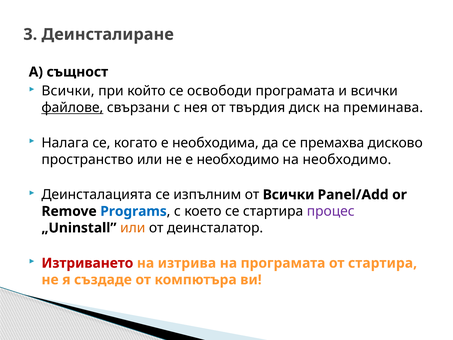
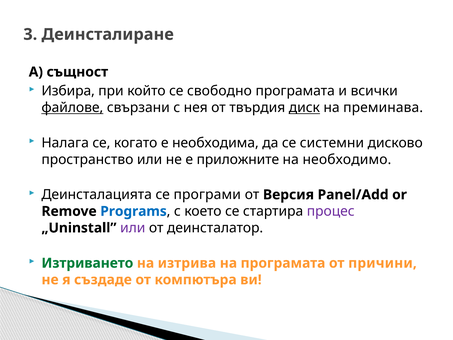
Всички: Всички -> Избира (68, 91)
освободи: освободи -> свободно (219, 91)
диск underline: none -> present (304, 108)
премахва: премахва -> системни (332, 143)
е необходимо: необходимо -> приложните (238, 159)
изпълним: изпълним -> програми (207, 195)
от Всички: Всички -> Версия (288, 195)
или colour: orange -> purple (133, 228)
Изтриването colour: red -> green (87, 263)
от стартира: стартира -> причини (383, 263)
